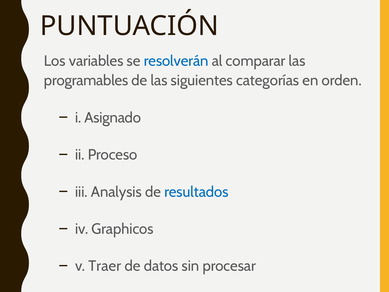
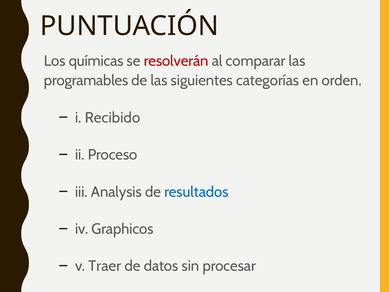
variables: variables -> químicas (96, 61)
resolverán colour: blue -> red (176, 61)
Asignado: Asignado -> Recibido (113, 118)
